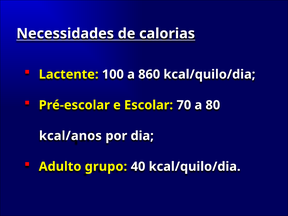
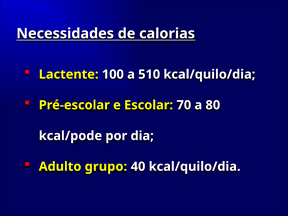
860: 860 -> 510 (149, 74)
kcal/anos: kcal/anos -> kcal/pode (70, 136)
